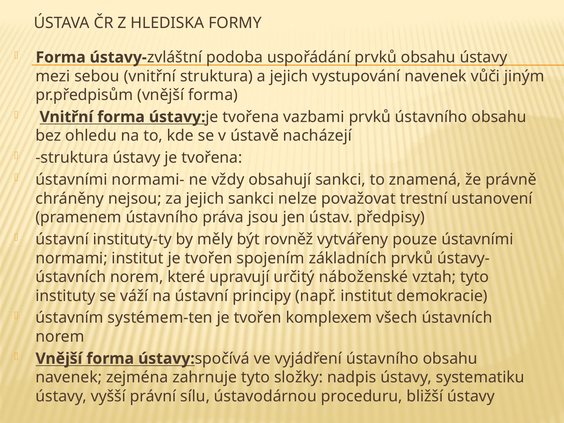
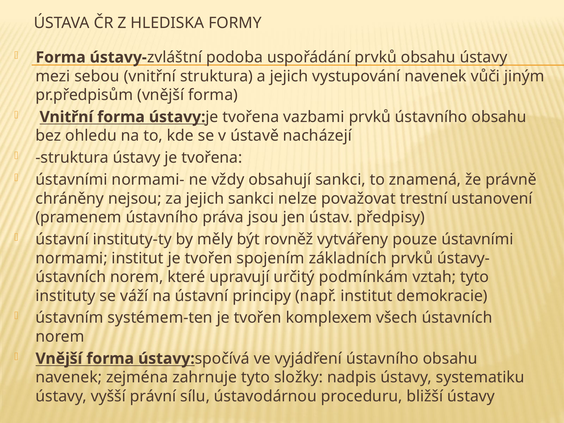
náboženské: náboženské -> podmínkám (363, 277)
